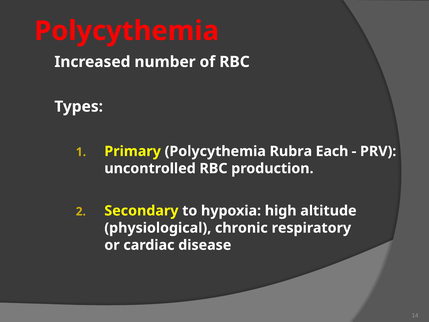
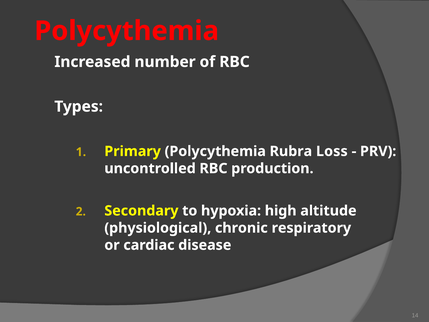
Each: Each -> Loss (332, 151)
